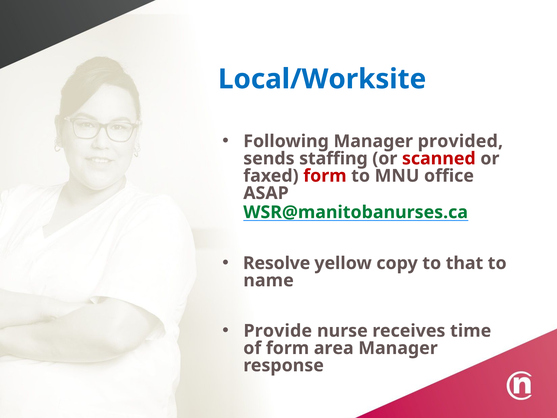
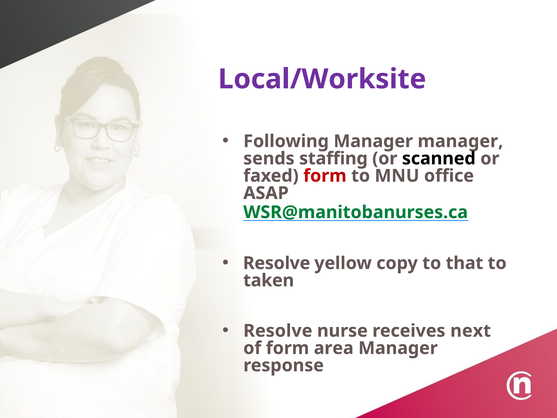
Local/Worksite colour: blue -> purple (322, 79)
Manager provided: provided -> manager (460, 141)
scanned colour: red -> black (439, 158)
name: name -> taken (269, 280)
Provide: Provide -> Resolve (278, 331)
time: time -> next (471, 331)
